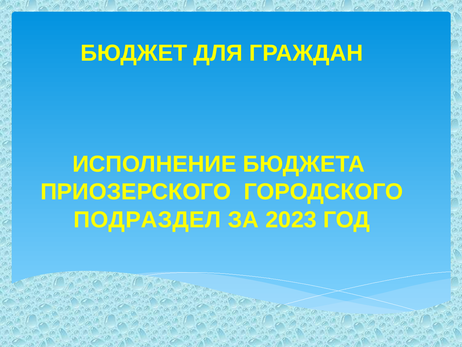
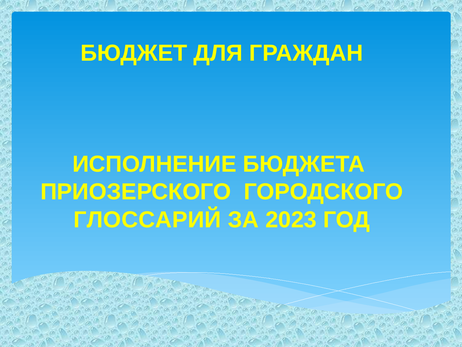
ПОДРАЗДЕЛ: ПОДРАЗДЕЛ -> ГЛОССАРИЙ (147, 219)
